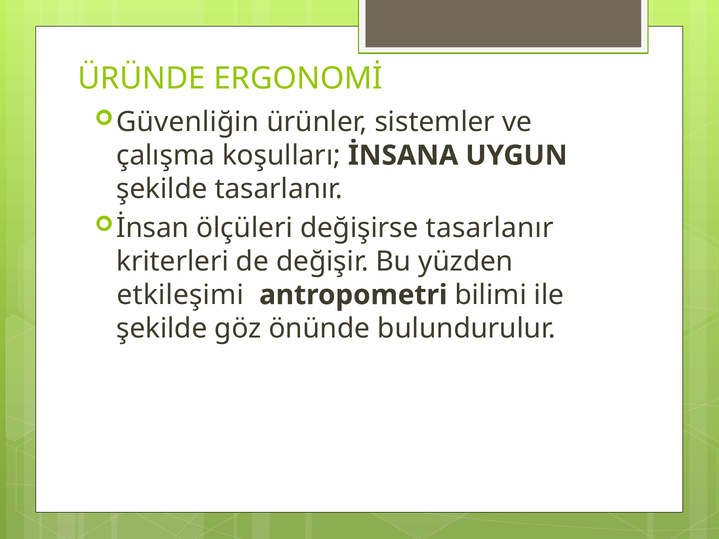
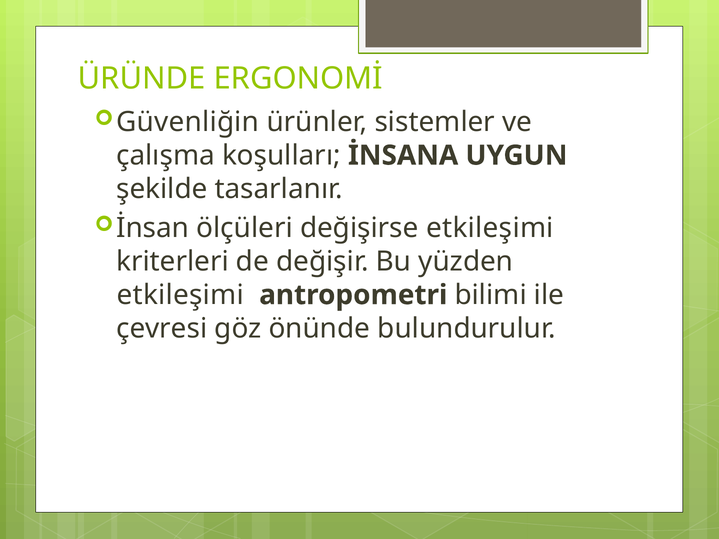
değişirse tasarlanır: tasarlanır -> etkileşimi (490, 228)
şekilde: şekilde -> çevresi (162, 329)
